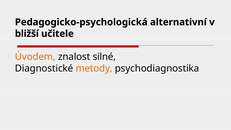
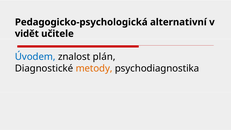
bližší: bližší -> vidět (27, 34)
Úvodem colour: orange -> blue (35, 57)
silné: silné -> plán (104, 57)
